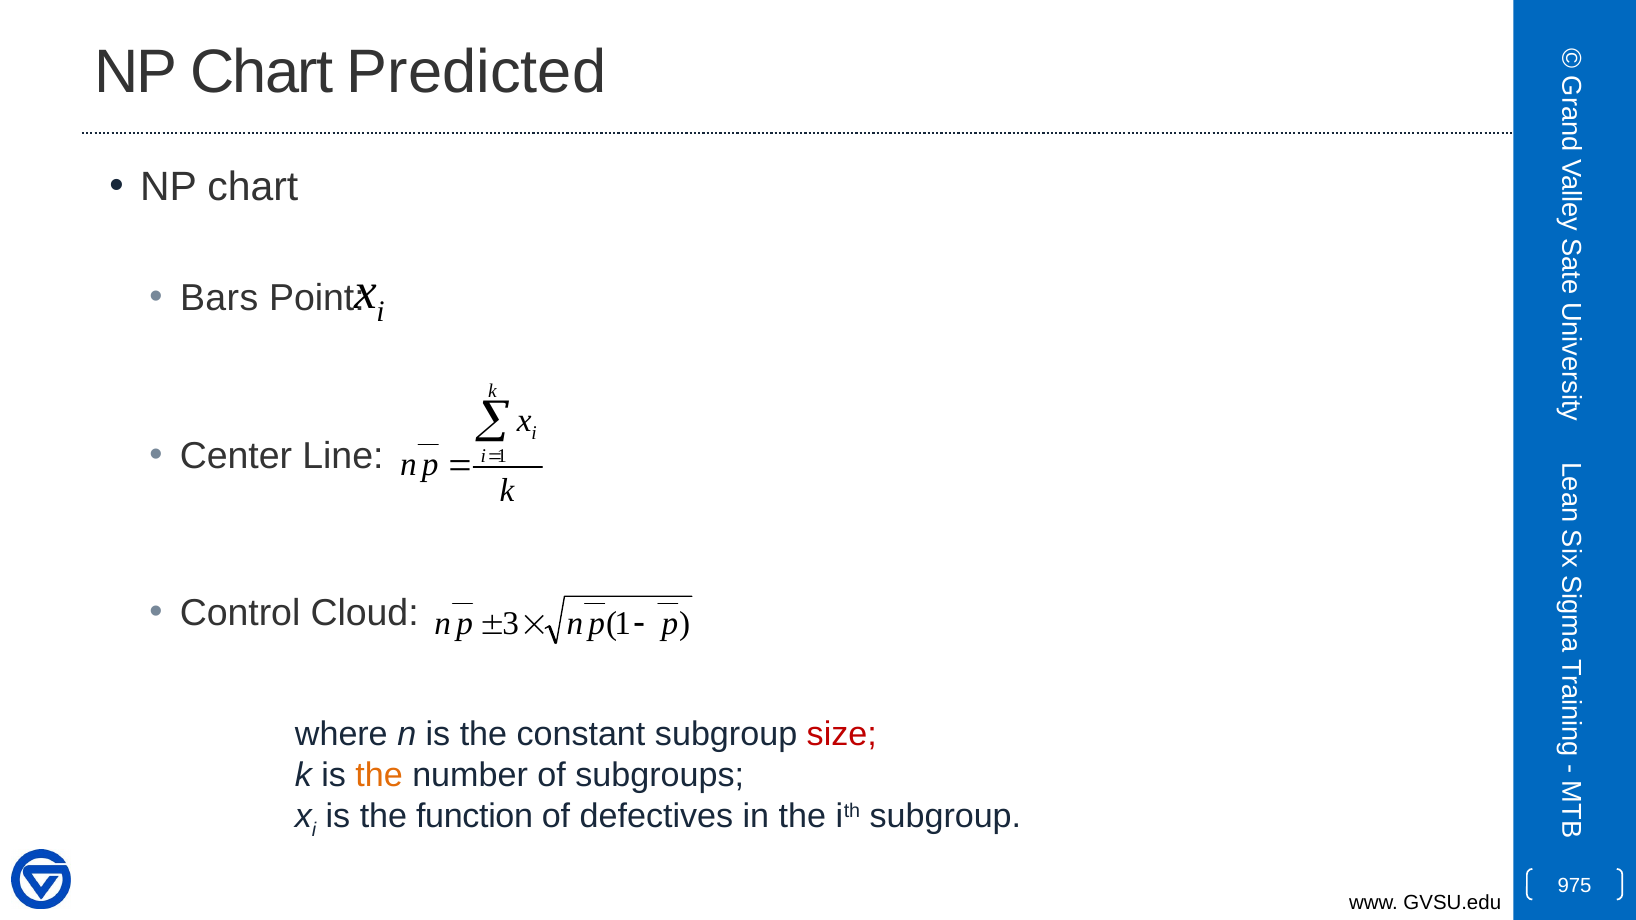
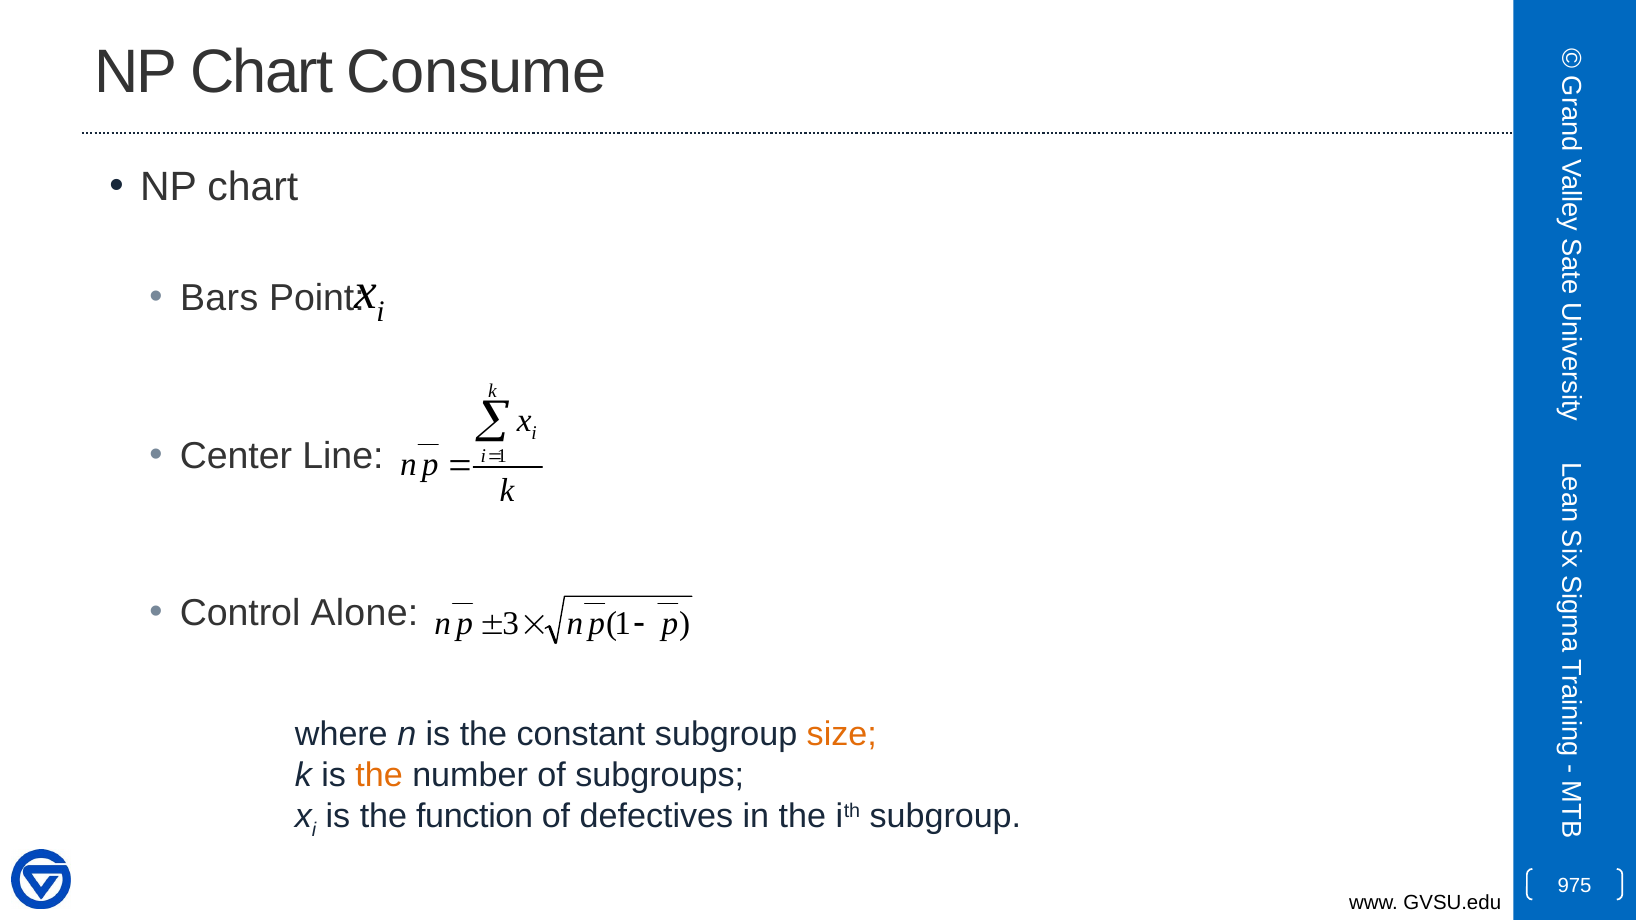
Predicted: Predicted -> Consume (477, 73)
Cloud: Cloud -> Alone (364, 613)
size colour: red -> orange (842, 735)
